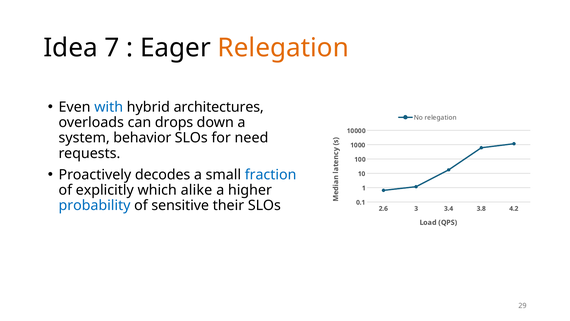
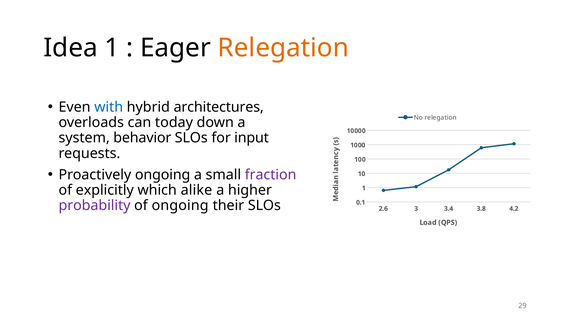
Idea 7: 7 -> 1 (112, 48)
drops: drops -> today (174, 122)
need: need -> input (252, 138)
Proactively decodes: decodes -> ongoing (163, 174)
fraction colour: blue -> purple (271, 174)
probability colour: blue -> purple (95, 205)
of sensitive: sensitive -> ongoing (180, 205)
